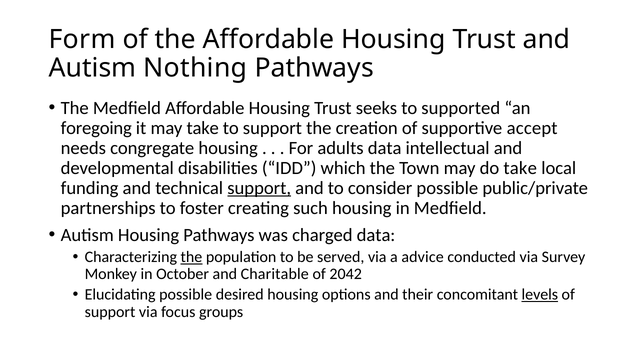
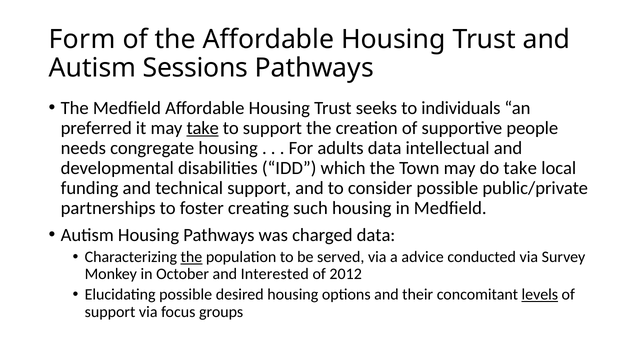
Nothing: Nothing -> Sessions (196, 68)
supported: supported -> individuals (461, 108)
foregoing: foregoing -> preferred (96, 128)
take underline: none -> present (203, 128)
accept: accept -> people (532, 128)
support underline: present -> none (259, 188)
Charitable: Charitable -> Interested (275, 274)
2042: 2042 -> 2012 (346, 274)
